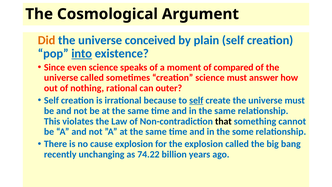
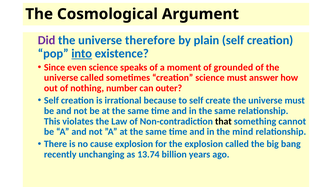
Did colour: orange -> purple (47, 40)
conceived: conceived -> therefore (150, 40)
compared: compared -> grounded (233, 67)
rational: rational -> number (122, 88)
self underline: present -> none (196, 100)
some: some -> mind (243, 132)
74.22: 74.22 -> 13.74 (148, 154)
